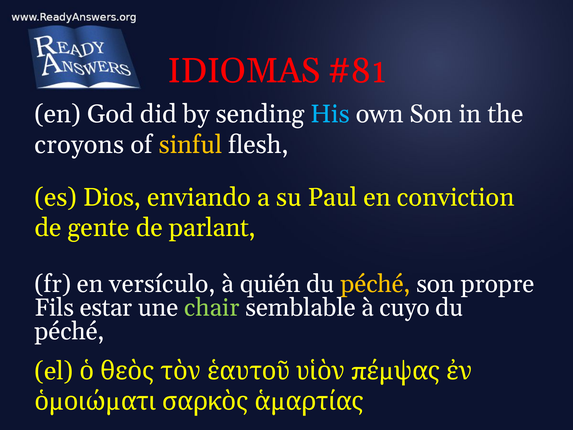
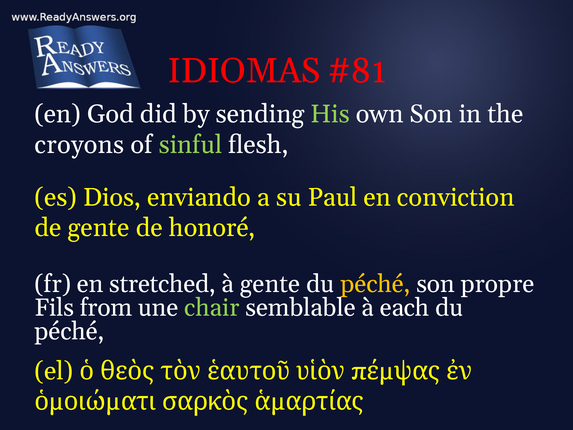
His colour: light blue -> light green (330, 114)
sinful colour: yellow -> light green (191, 145)
parlant: parlant -> honoré (212, 228)
versículo: versículo -> stretched (163, 284)
à quién: quién -> gente (270, 284)
estar: estar -> from (106, 308)
cuyo: cuyo -> each (405, 308)
